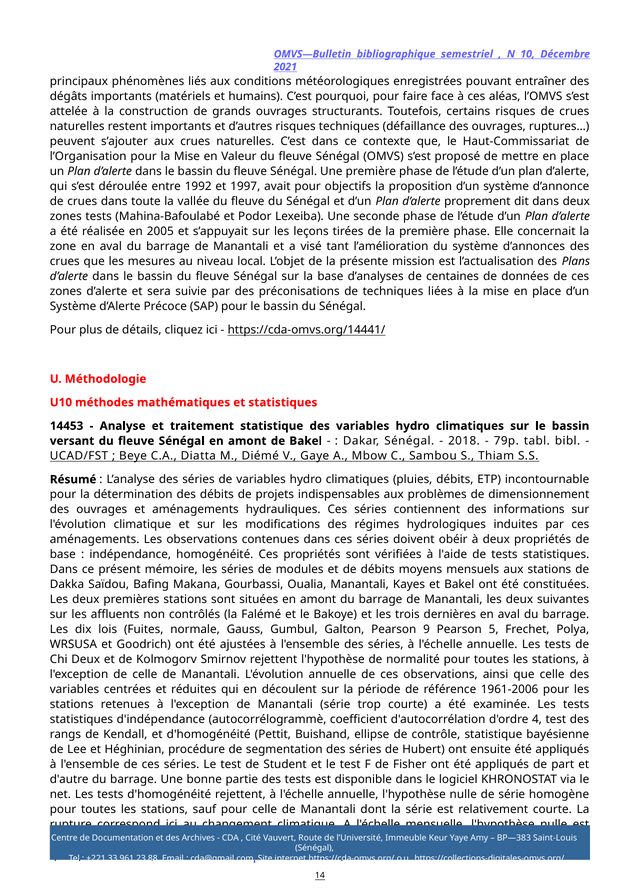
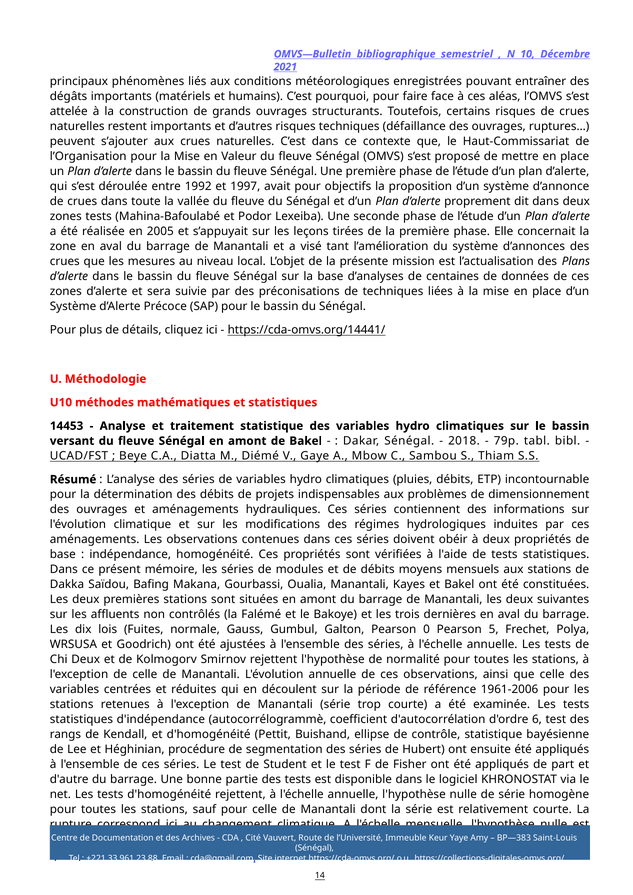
9: 9 -> 0 (427, 630)
4: 4 -> 6 (537, 720)
